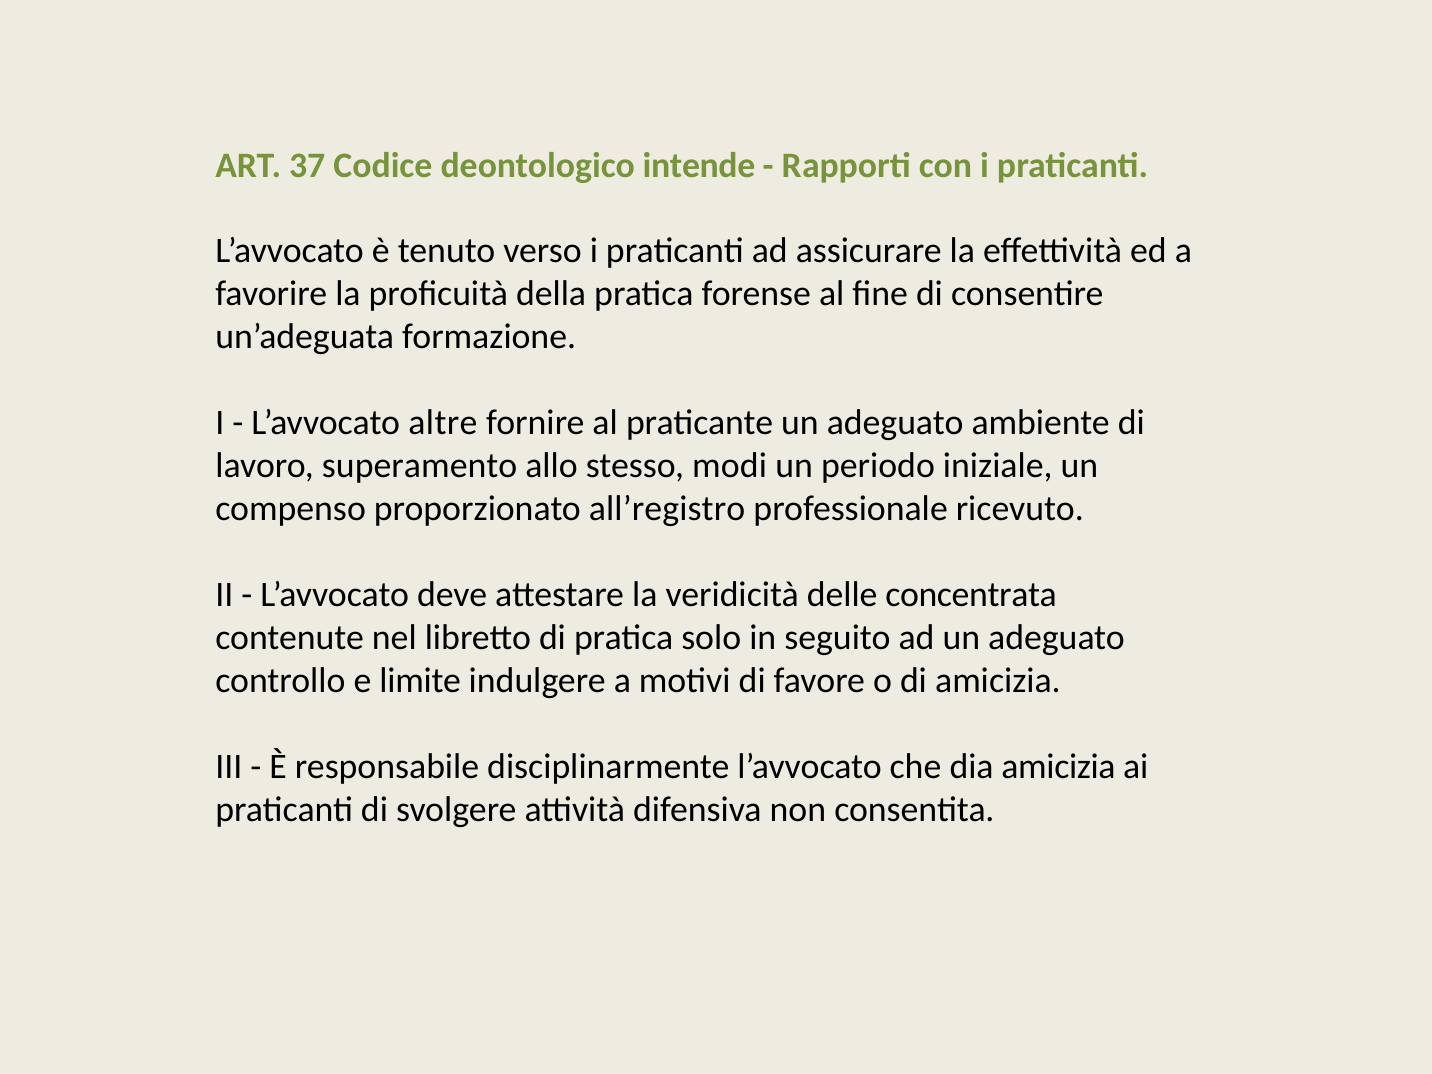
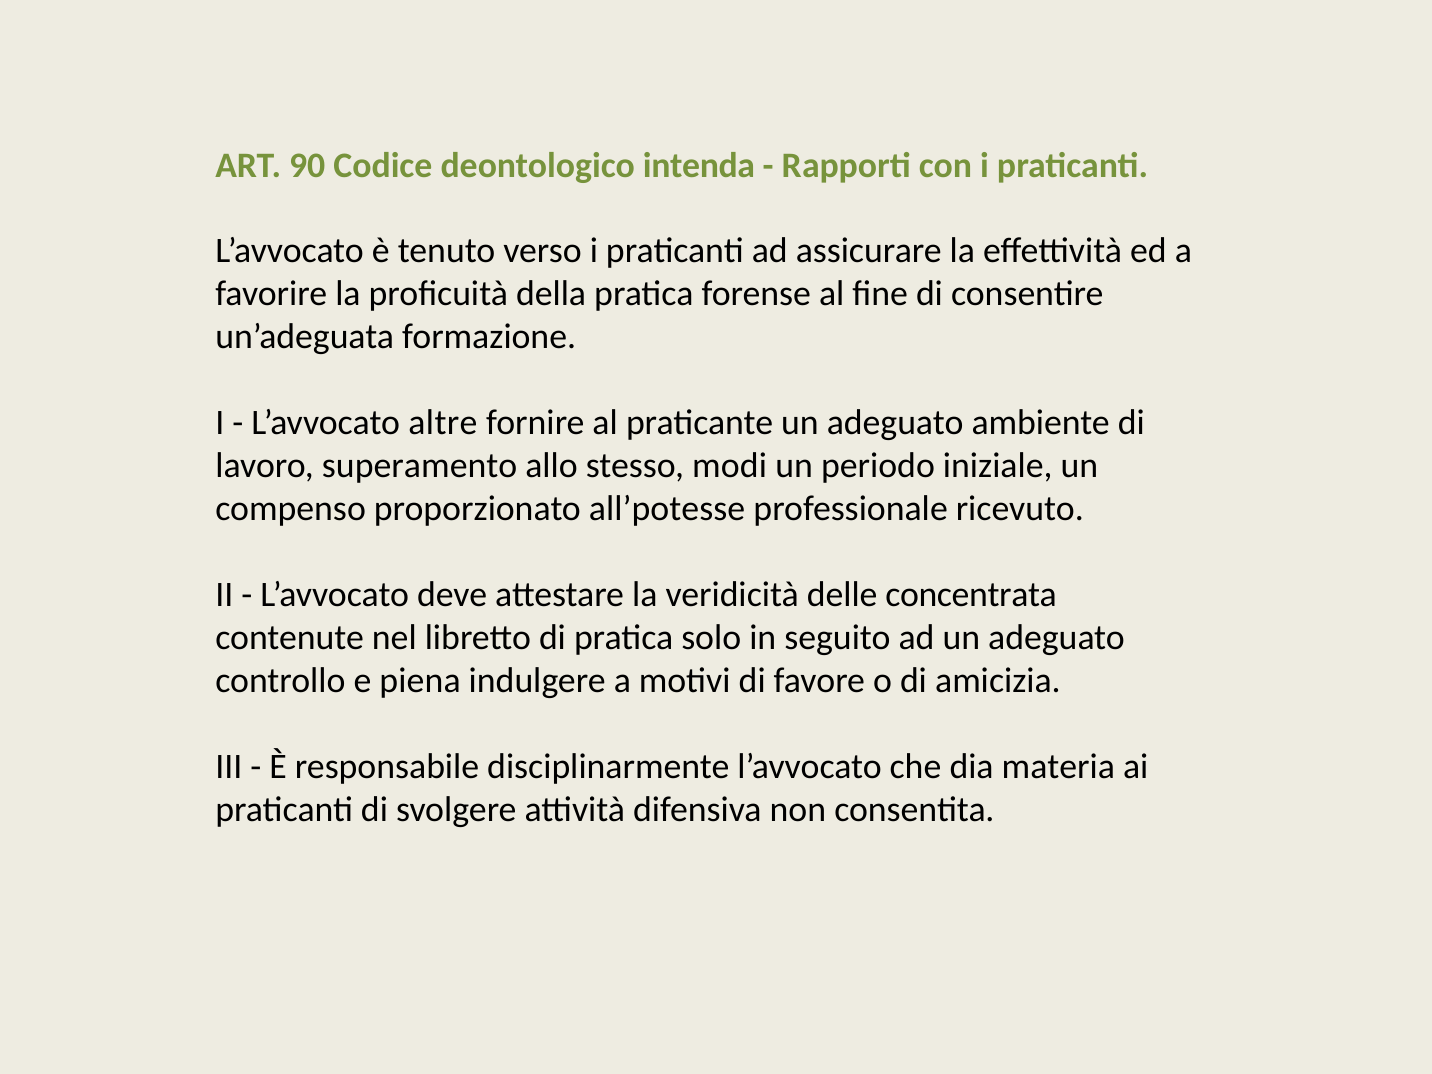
37: 37 -> 90 (307, 165)
intende: intende -> intenda (699, 165)
all’registro: all’registro -> all’potesse (667, 509)
limite: limite -> piena (420, 681)
dia amicizia: amicizia -> materia (1058, 767)
